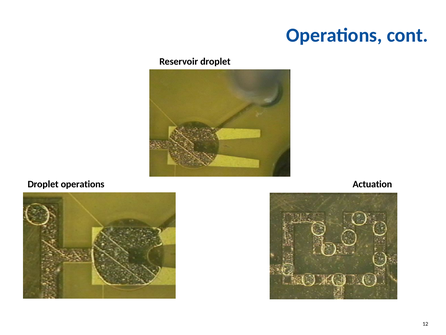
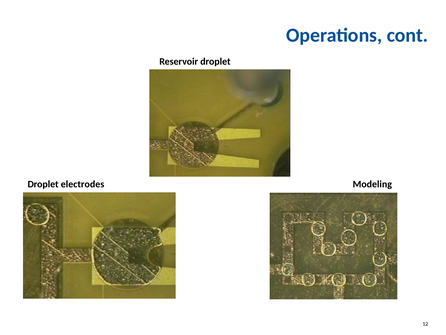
Droplet operations: operations -> electrodes (83, 184)
Actuation: Actuation -> Modeling (372, 184)
